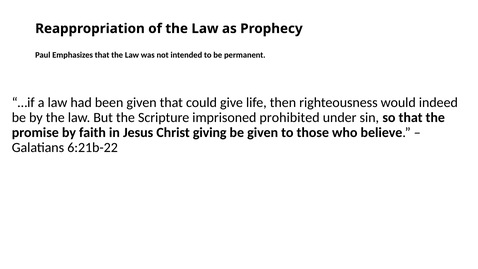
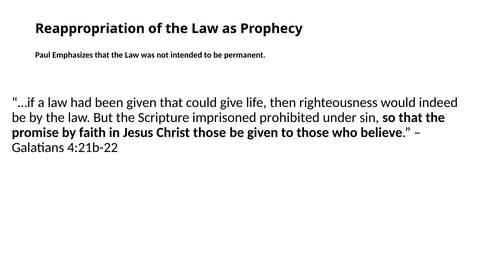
Christ giving: giving -> those (210, 133)
6:21b-22: 6:21b-22 -> 4:21b-22 (93, 148)
